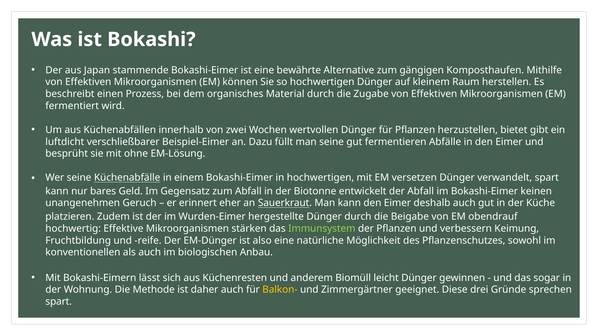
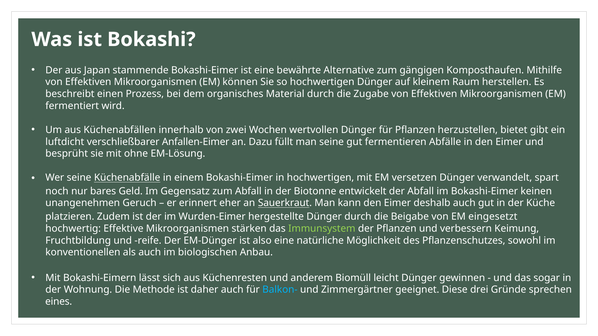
Beispiel-Eimer: Beispiel-Eimer -> Anfallen-Eimer (196, 142)
kann: kann -> noch (57, 191)
obendrauf: obendrauf -> eingesetzt (493, 217)
Balkon- colour: yellow -> light blue (280, 290)
spart: spart -> eines (59, 302)
